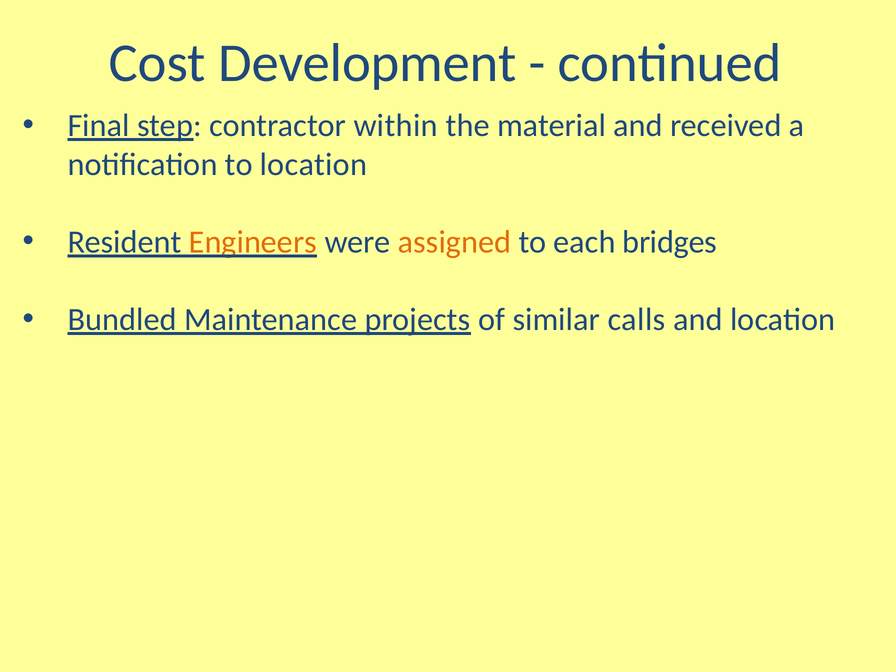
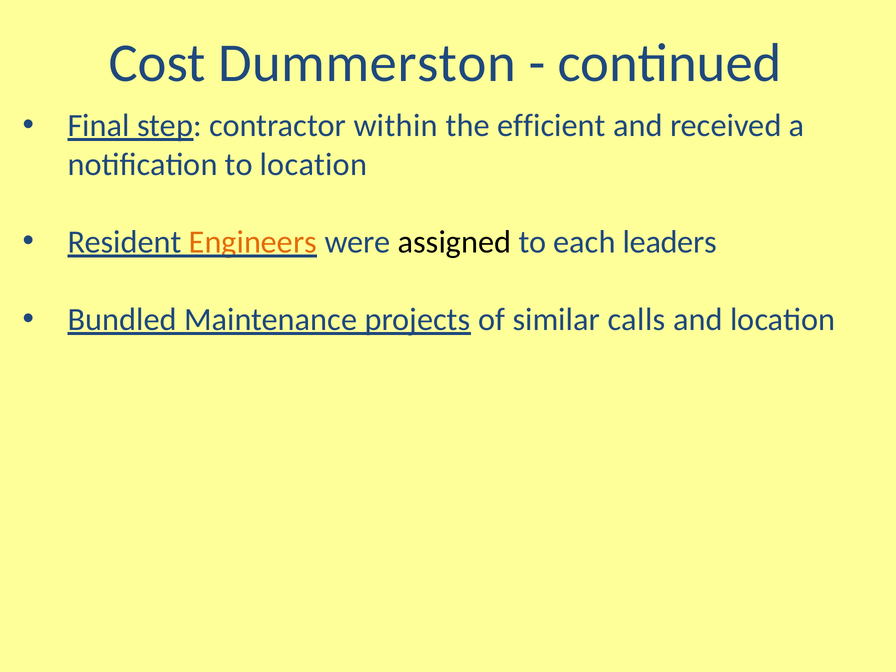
Development: Development -> Dummerston (367, 63)
material: material -> efficient (551, 126)
assigned colour: orange -> black (454, 242)
bridges: bridges -> leaders (670, 242)
